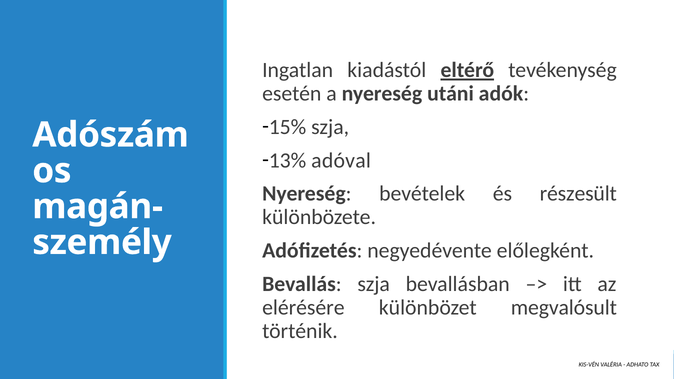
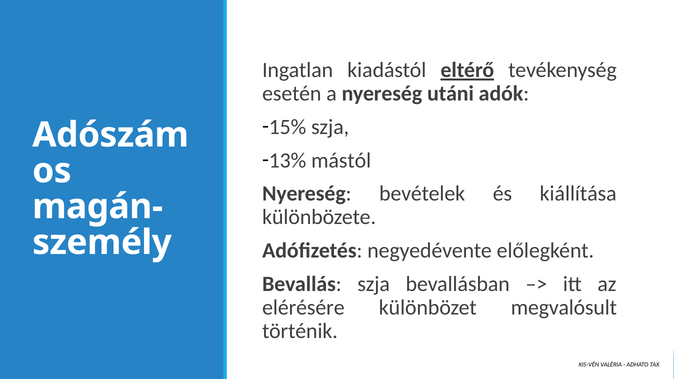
adóval: adóval -> mástól (341, 160)
részesült: részesült -> kiállítása (578, 194)
